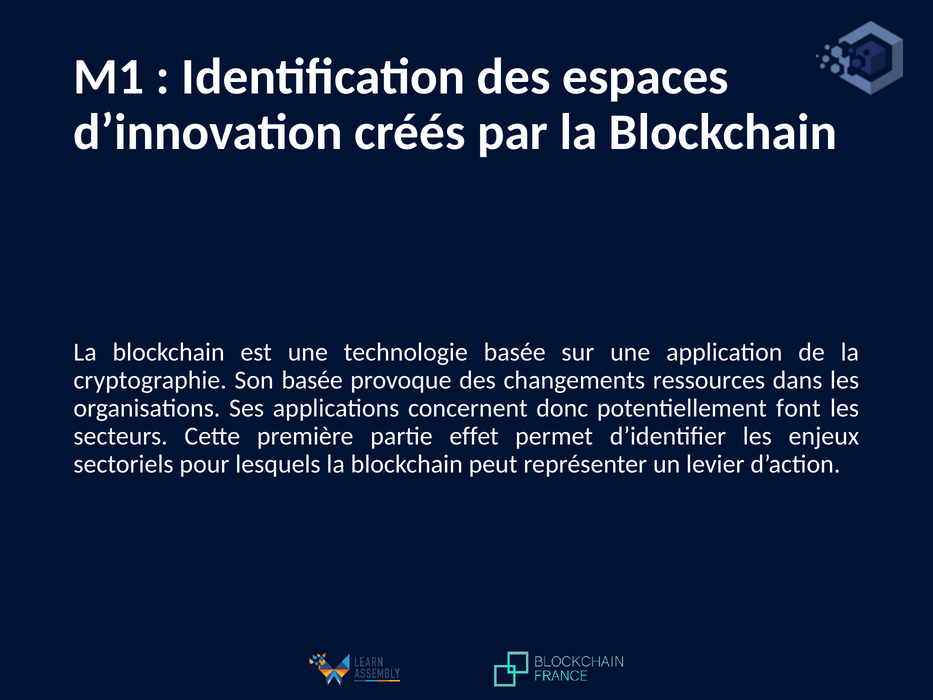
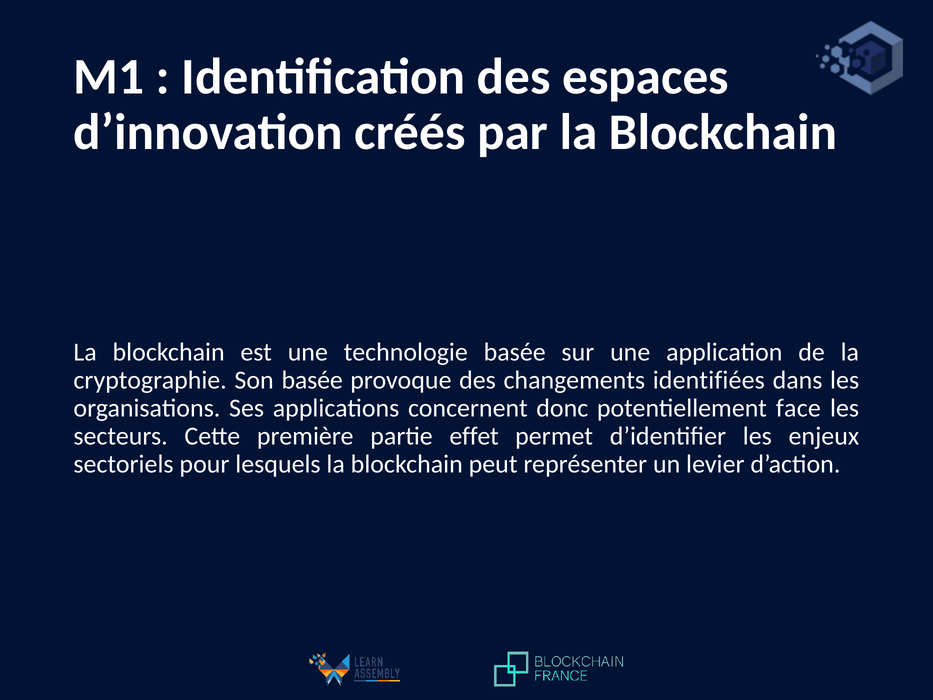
ressources: ressources -> identifiées (709, 380)
font: font -> face (798, 408)
